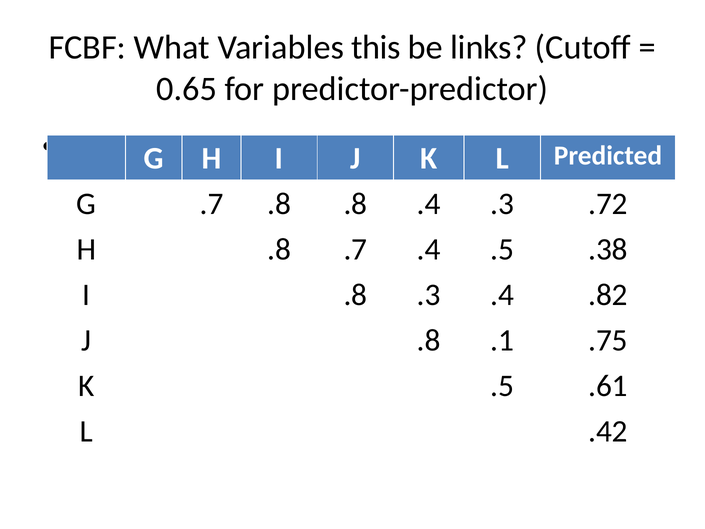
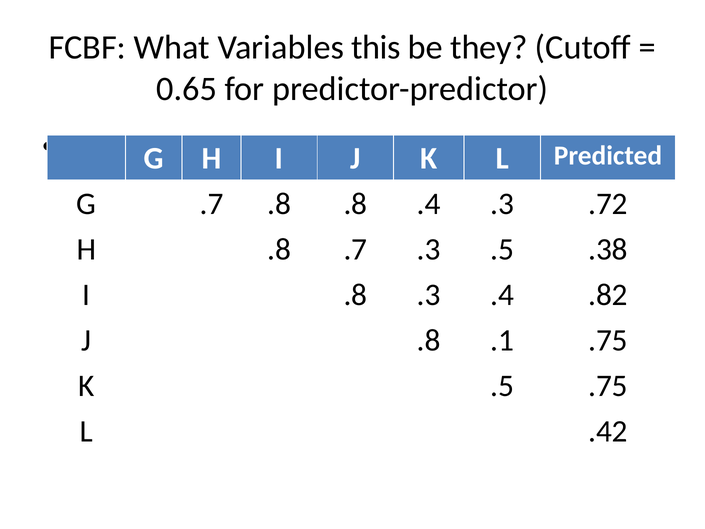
links: links -> they (489, 48)
.7 .4: .4 -> .3 (429, 249)
.5 .61: .61 -> .75 (608, 386)
